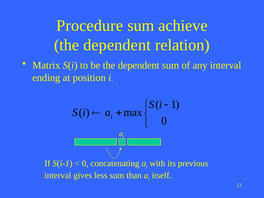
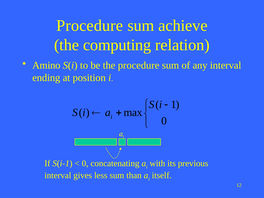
dependent: dependent -> computing (117, 45)
Matrix: Matrix -> Amino (46, 65)
be the dependent: dependent -> procedure (139, 65)
